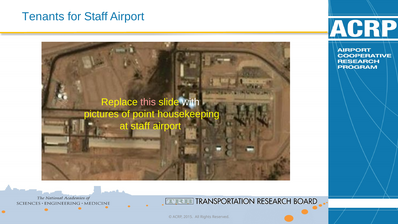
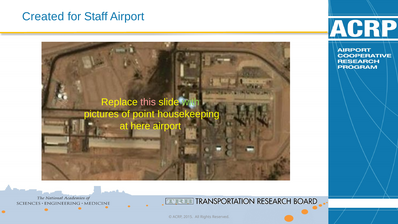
Tenants: Tenants -> Created (43, 17)
with colour: white -> light green (191, 102)
at staff: staff -> here (140, 126)
